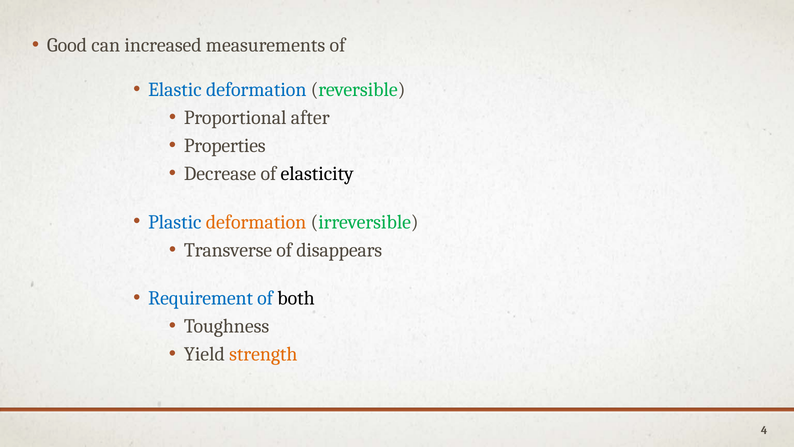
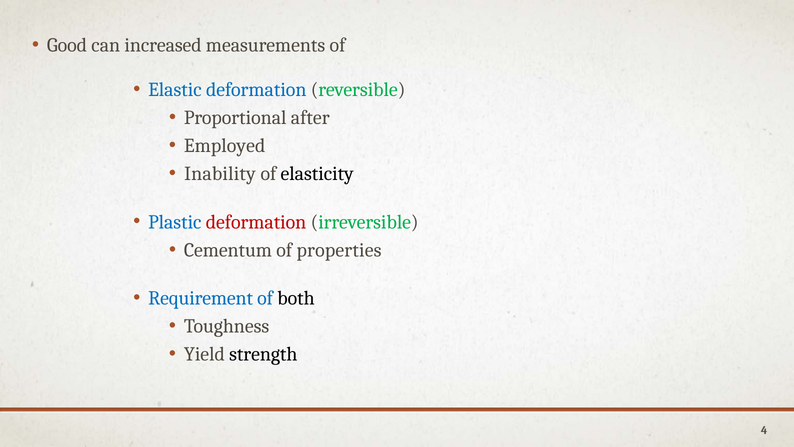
Properties: Properties -> Employed (225, 146)
Decrease: Decrease -> Inability (220, 174)
deformation colour: orange -> red (256, 222)
Transverse: Transverse -> Cementum (228, 250)
disappears: disappears -> properties (339, 250)
strength colour: orange -> black (263, 354)
